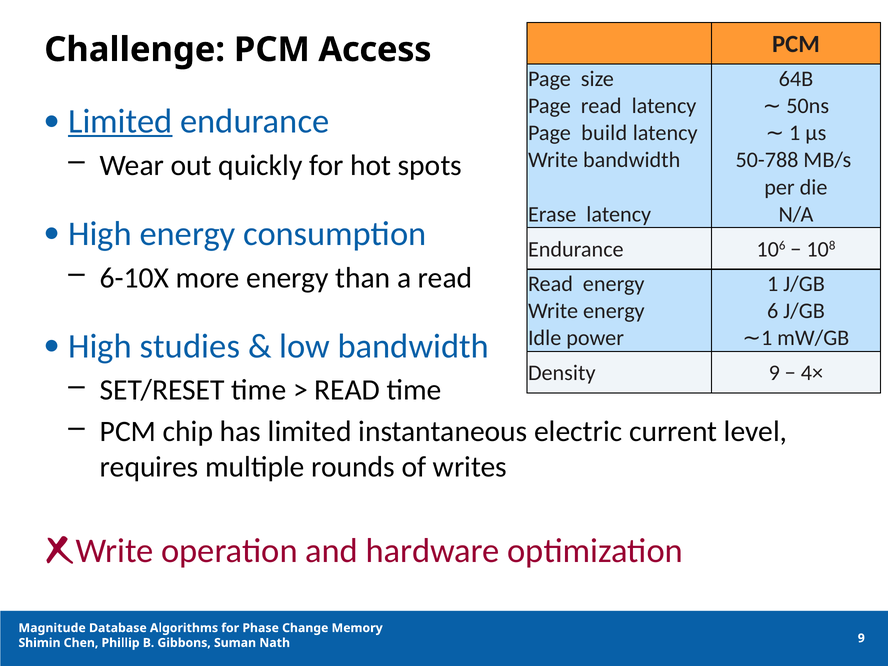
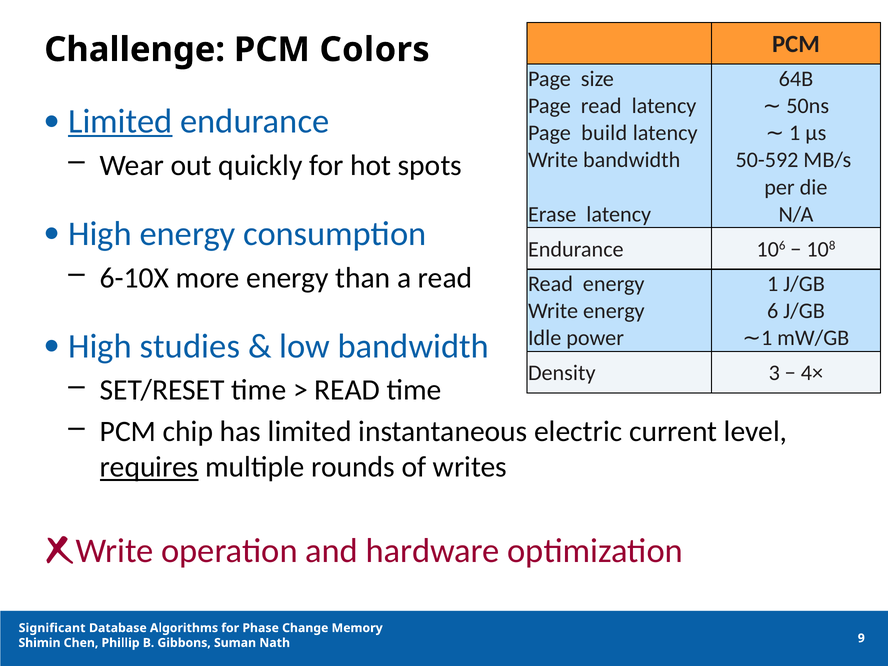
Access: Access -> Colors (375, 50)
50-788: 50-788 -> 50-592 (767, 160)
Density 9: 9 -> 3 (774, 373)
requires underline: none -> present (149, 467)
Magnitude: Magnitude -> Significant (52, 628)
